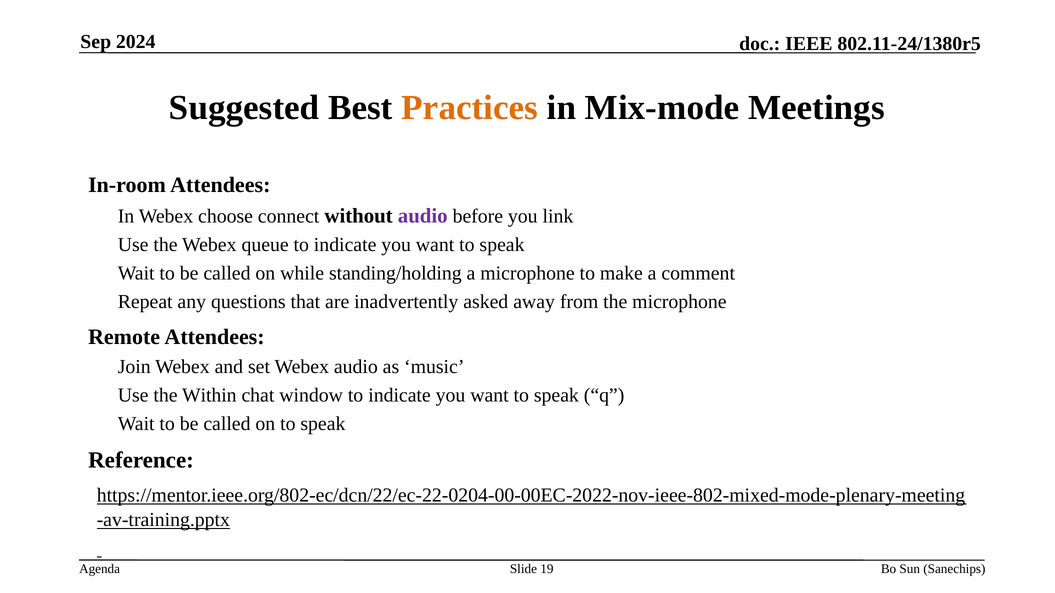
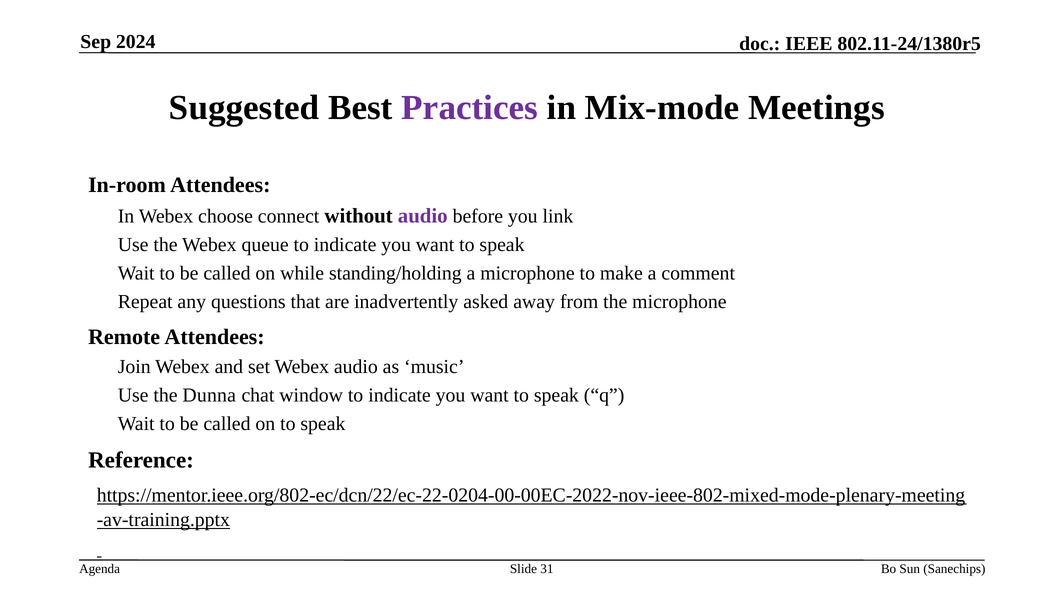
Practices colour: orange -> purple (470, 108)
Within: Within -> Dunna (209, 396)
19: 19 -> 31 (547, 569)
